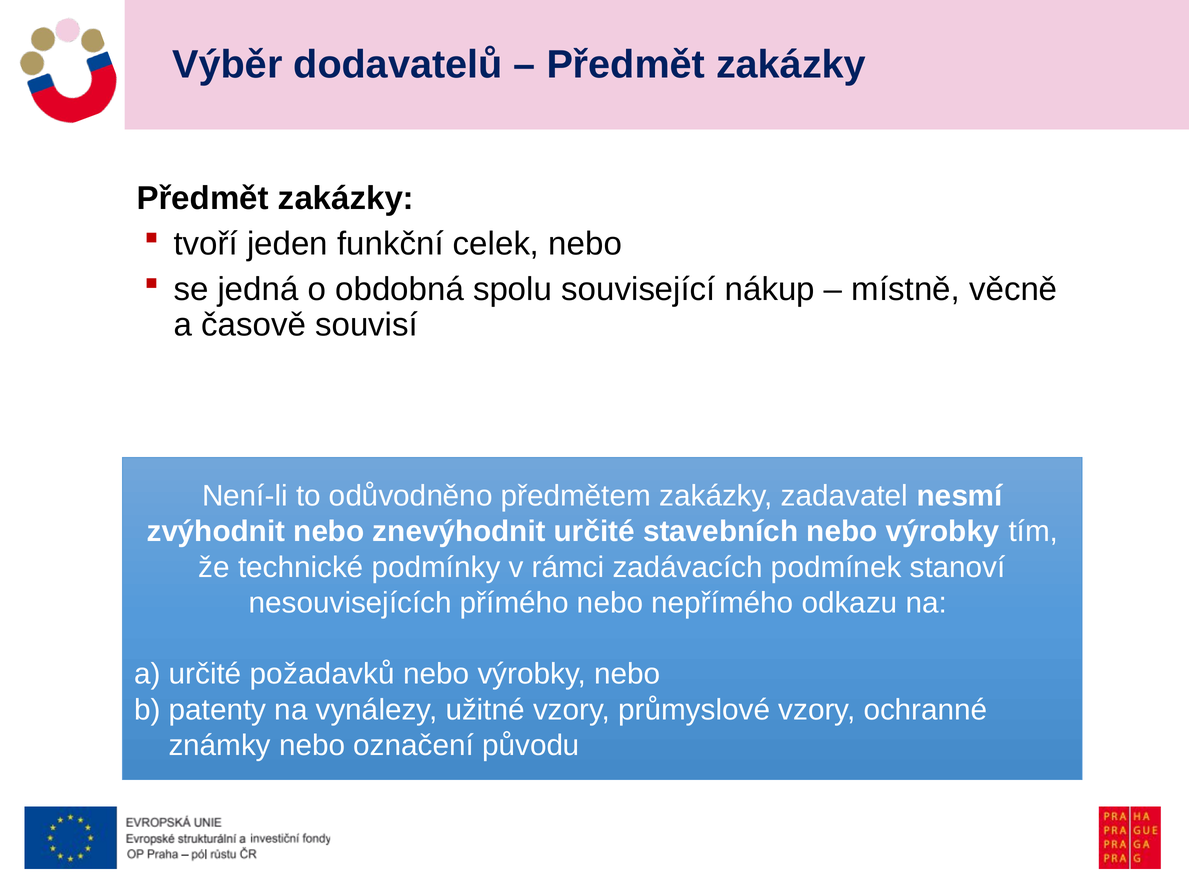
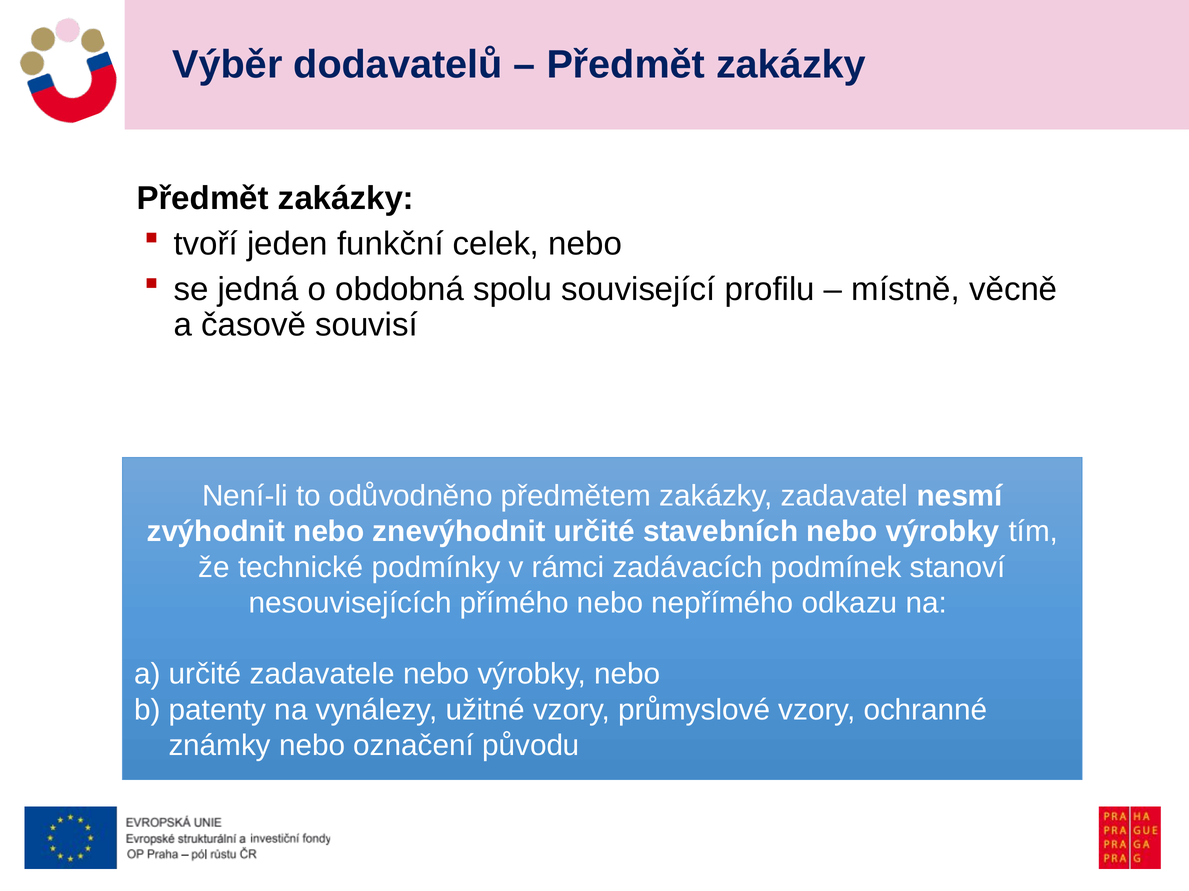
nákup: nákup -> profilu (770, 290)
požadavků: požadavků -> zadavatele (322, 675)
